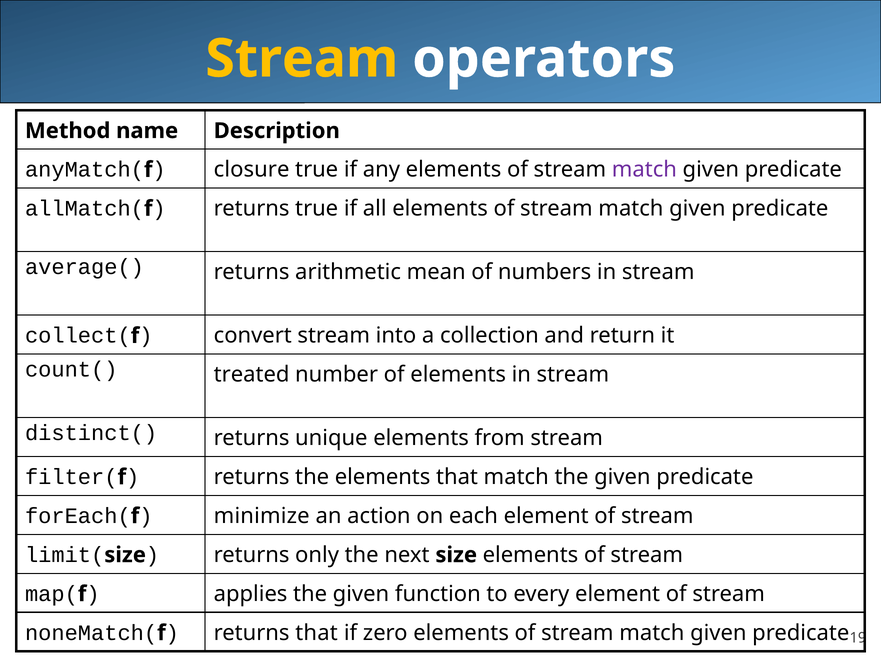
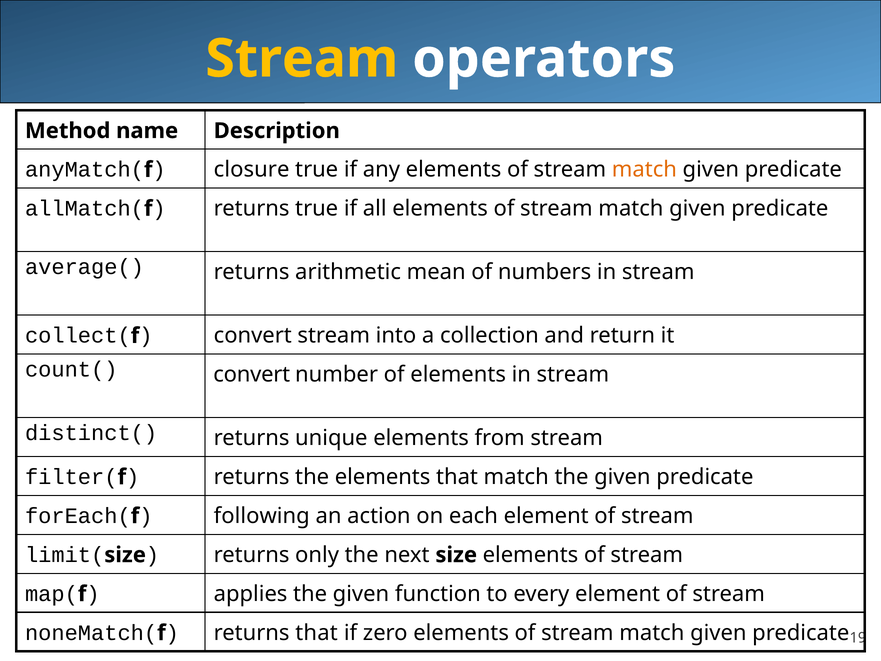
match colour: purple -> orange (644, 170)
count( treated: treated -> convert (252, 375)
minimize: minimize -> following (262, 516)
